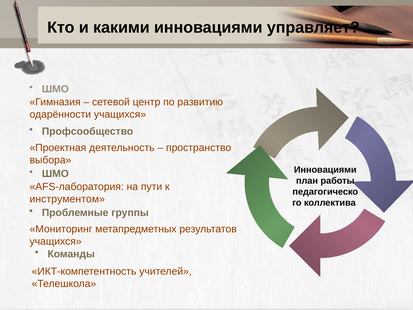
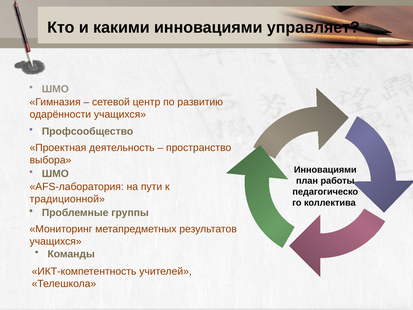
инструментом: инструментом -> традиционной (67, 199)
